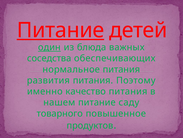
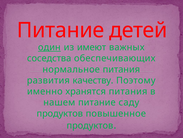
Питание underline: present -> none (61, 30)
блюда: блюда -> имеют (92, 47)
развития питания: питания -> качеству (93, 80)
качество: качество -> хранятся (86, 91)
товарного: товарного -> продуктов (60, 113)
